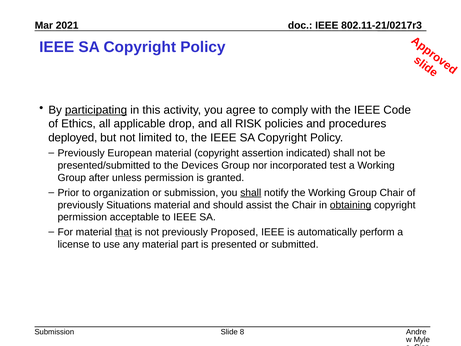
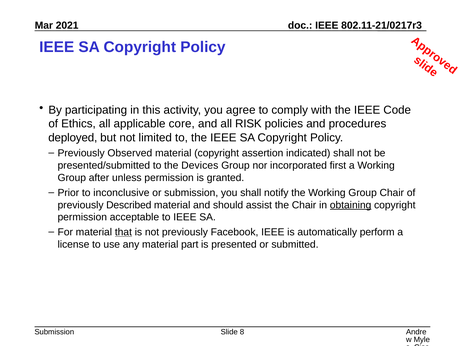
participating underline: present -> none (96, 110)
drop: drop -> core (182, 124)
European: European -> Observed (130, 153)
test: test -> first (338, 165)
organization: organization -> inconclusive (121, 193)
shall underline: present -> none (251, 193)
Situations: Situations -> Described (129, 205)
Proposed: Proposed -> Facebook (235, 232)
